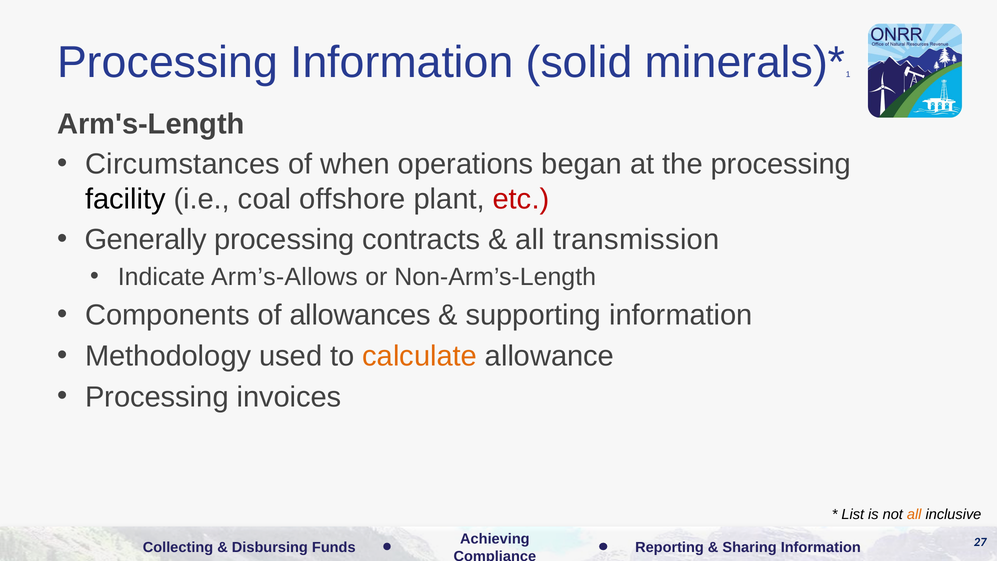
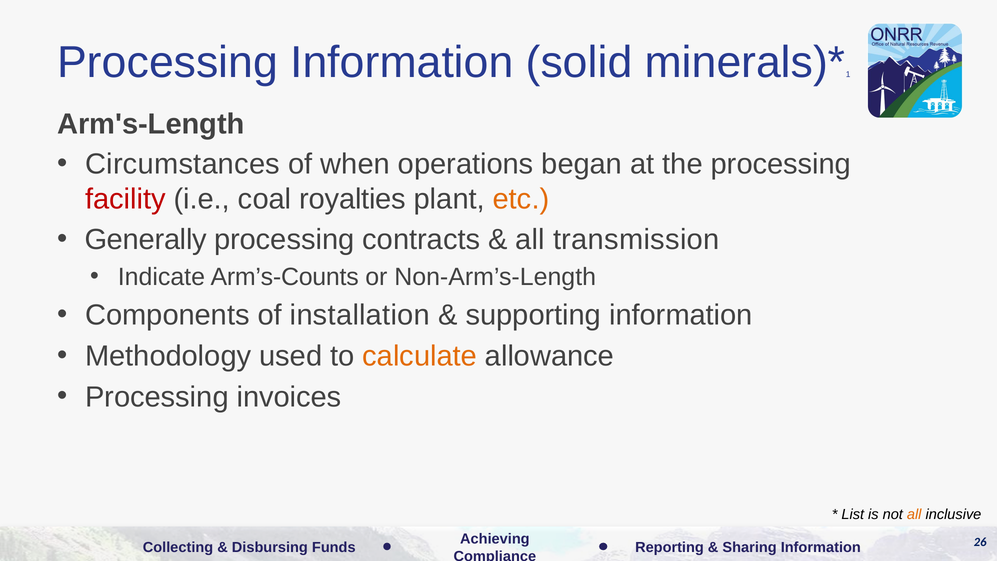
facility colour: black -> red (125, 199)
offshore: offshore -> royalties (353, 199)
etc colour: red -> orange (521, 199)
Arm’s-Allows: Arm’s-Allows -> Arm’s-Counts (285, 277)
allowances: allowances -> installation (360, 315)
27: 27 -> 26 (980, 542)
